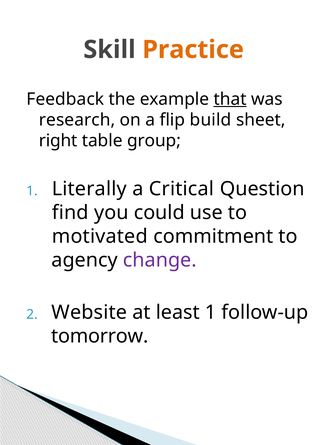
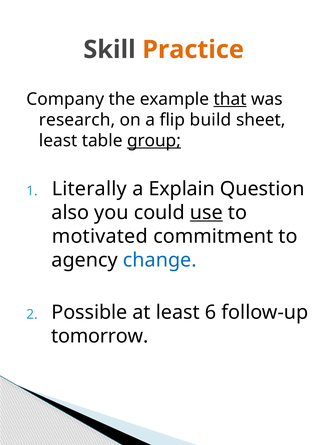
Feedback: Feedback -> Company (65, 99)
right: right -> least (58, 141)
group underline: none -> present (154, 141)
Critical: Critical -> Explain (182, 189)
find: find -> also (70, 213)
use underline: none -> present (206, 213)
change colour: purple -> blue (160, 260)
Website: Website -> Possible (89, 313)
least 1: 1 -> 6 (211, 313)
